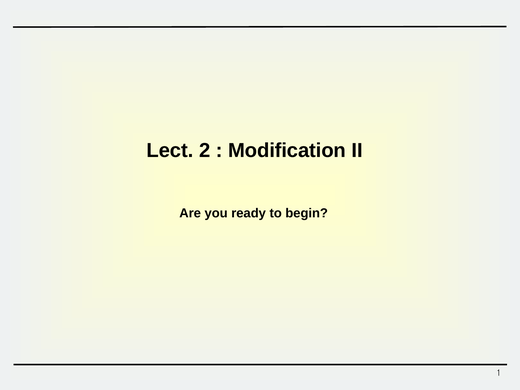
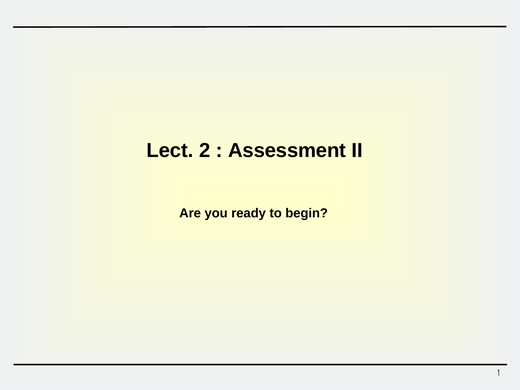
Modification: Modification -> Assessment (287, 150)
